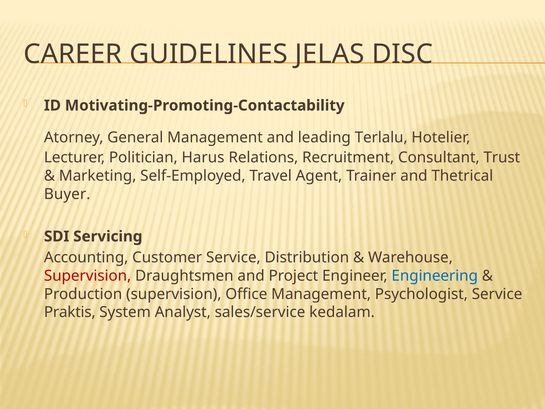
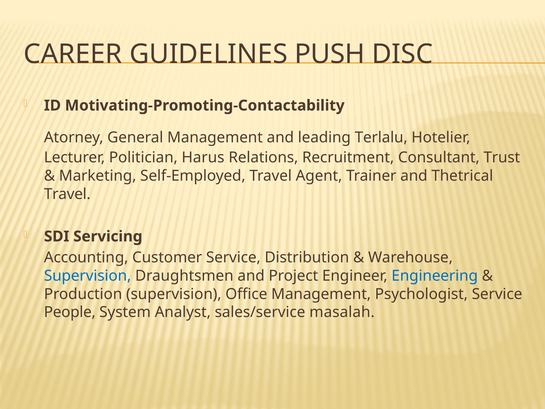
JELAS: JELAS -> PUSH (330, 54)
Buyer: Buyer -> Travel (67, 194)
Supervision colour: red -> blue (88, 276)
Praktis: Praktis -> People (70, 312)
kedalam: kedalam -> masalah (342, 312)
